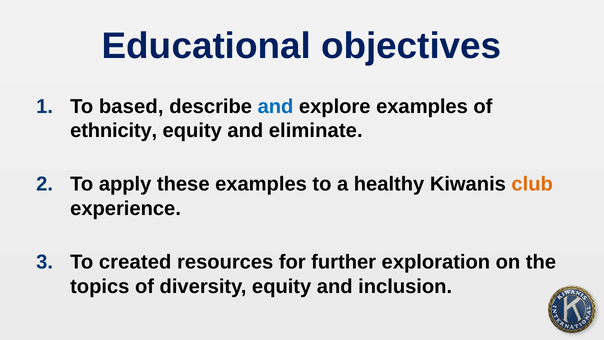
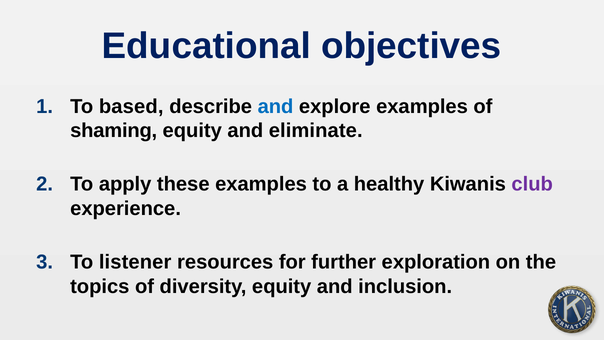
ethnicity: ethnicity -> shaming (114, 131)
club colour: orange -> purple (532, 184)
created: created -> listener (135, 262)
